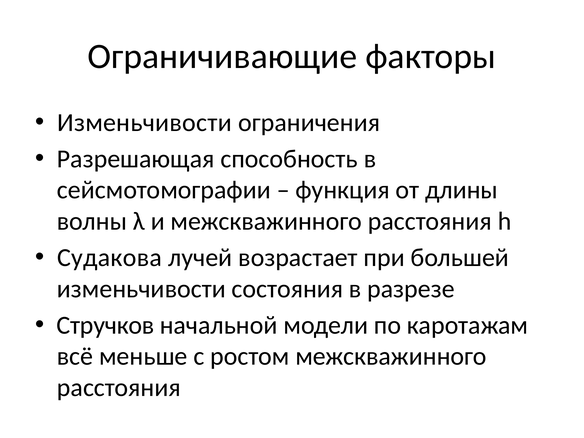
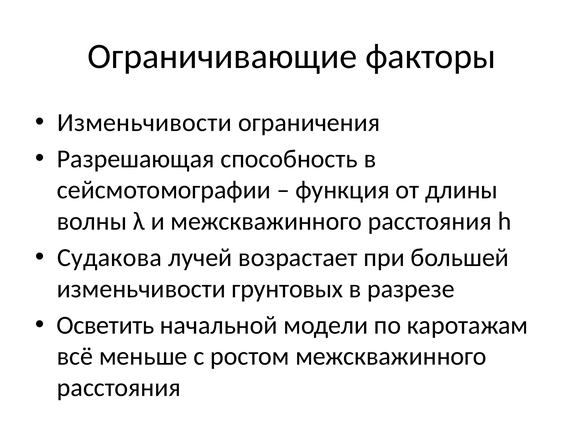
состояния: состояния -> грунтовых (287, 289)
Стручков: Стручков -> Осветить (105, 325)
